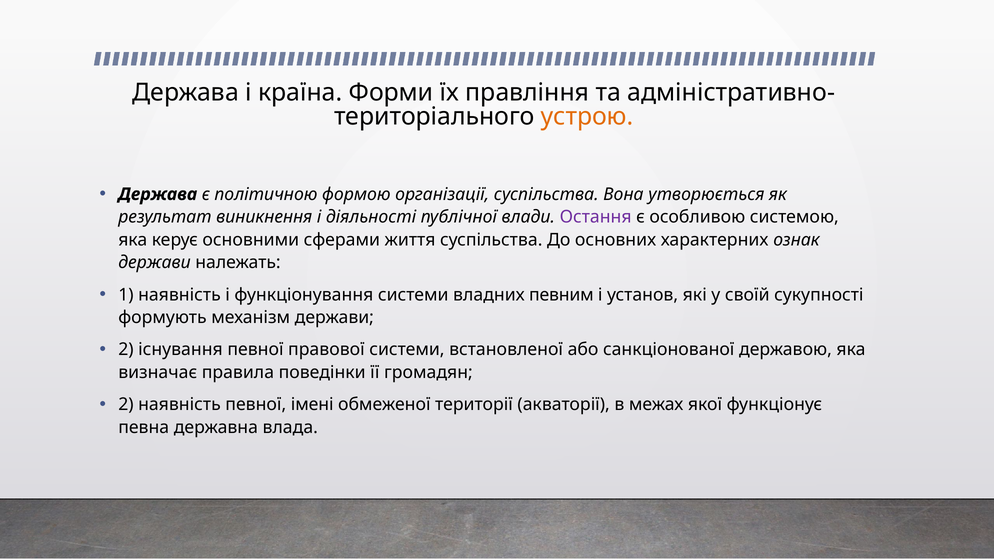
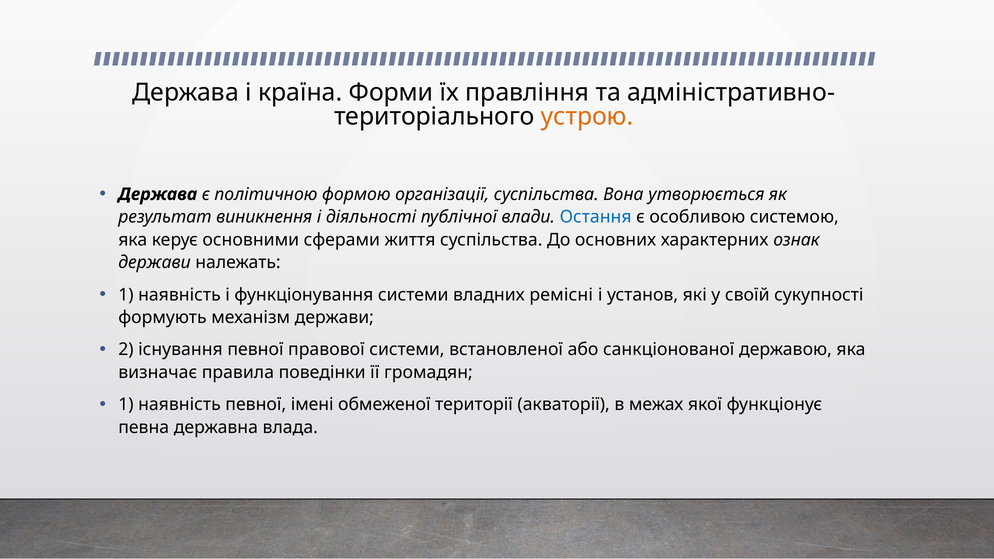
Остання colour: purple -> blue (596, 217)
певним: певним -> ремісні (561, 295)
2: 2 -> 1 (126, 405)
